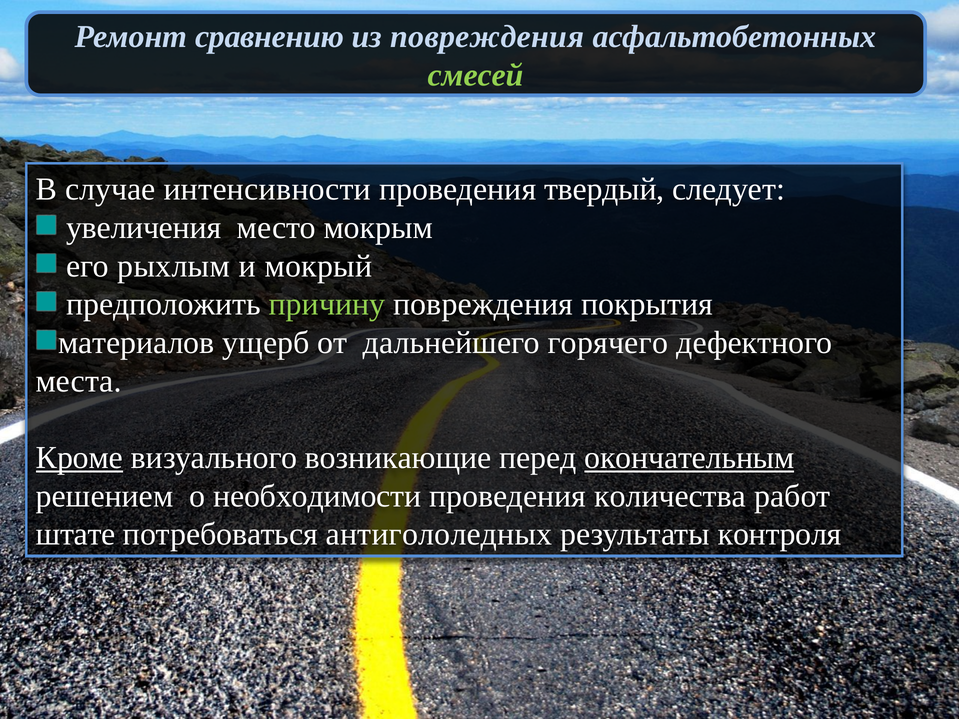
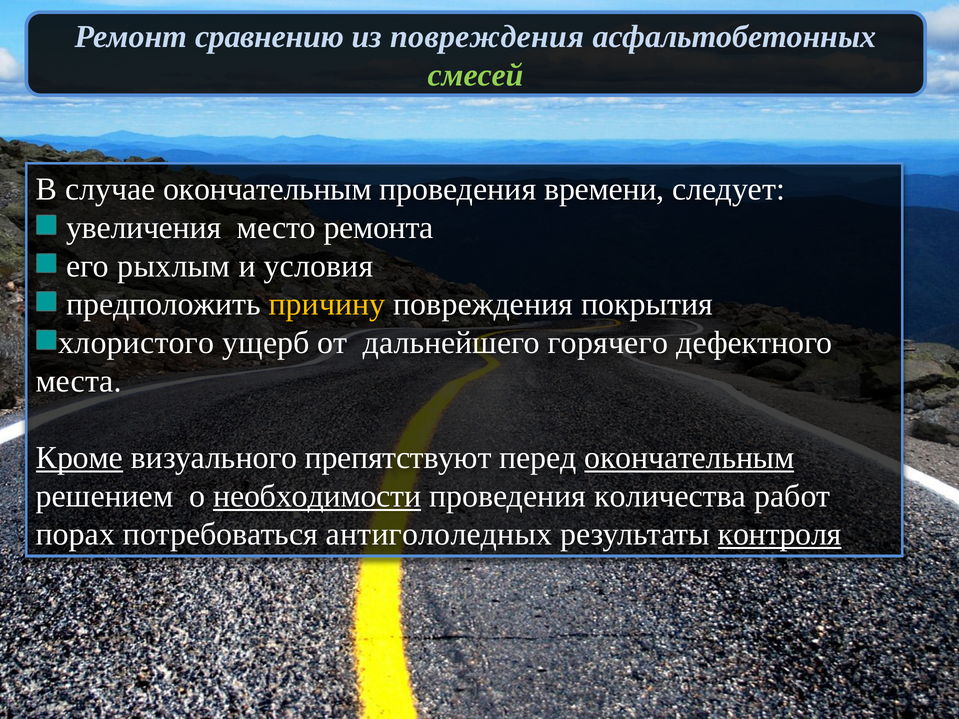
случае интенсивности: интенсивности -> окончательным (268, 189)
твердый: твердый -> времени (604, 189)
мокрым: мокрым -> ремонта (379, 228)
мокрый: мокрый -> условия (319, 266)
причину colour: light green -> yellow (327, 304)
материалов: материалов -> хлористого (136, 343)
возникающие: возникающие -> препятствуют (398, 458)
необходимости underline: none -> present (317, 496)
штате: штате -> порах (75, 535)
контроля underline: none -> present (780, 535)
